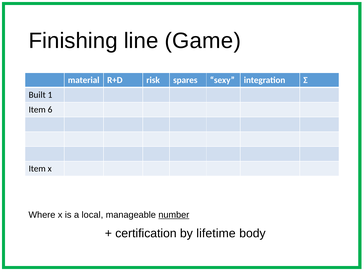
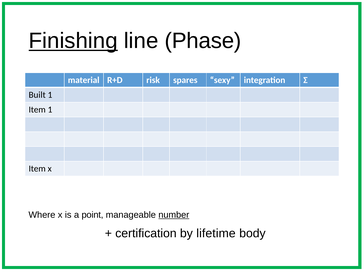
Finishing underline: none -> present (73, 41)
Game: Game -> Phase (203, 41)
Item 6: 6 -> 1 (50, 110)
local: local -> point (92, 215)
